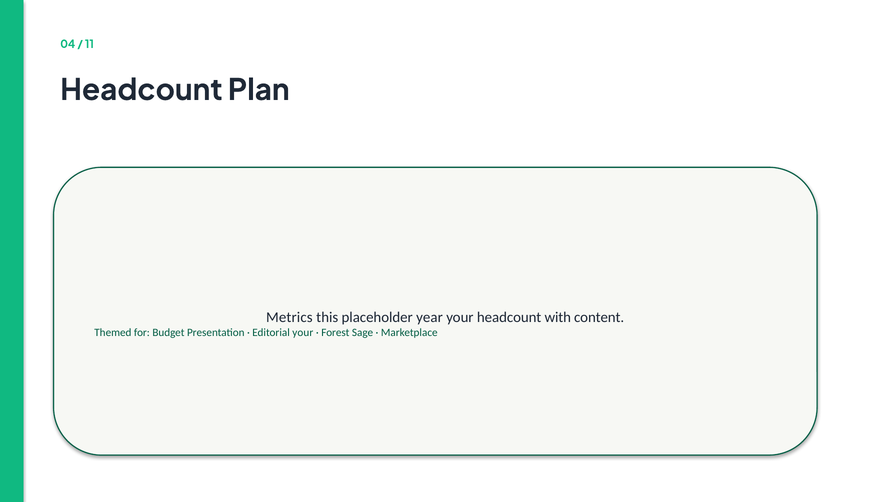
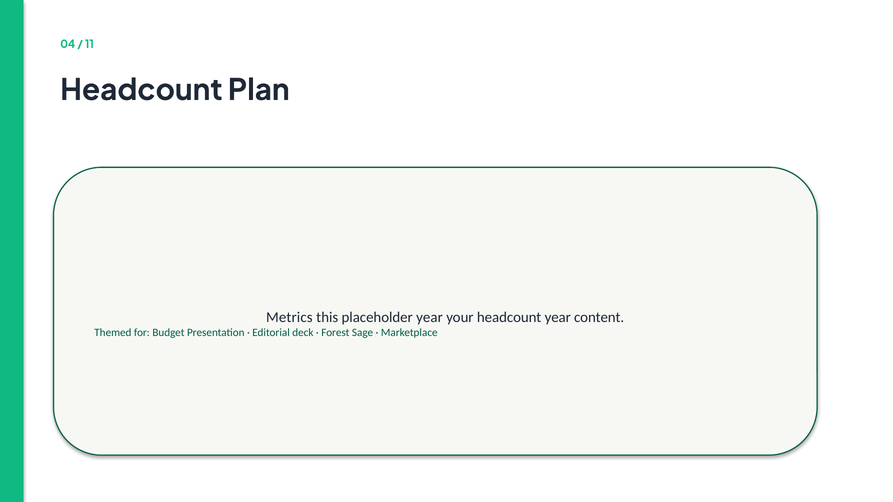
headcount with: with -> year (558, 317)
Editorial your: your -> deck (303, 333)
